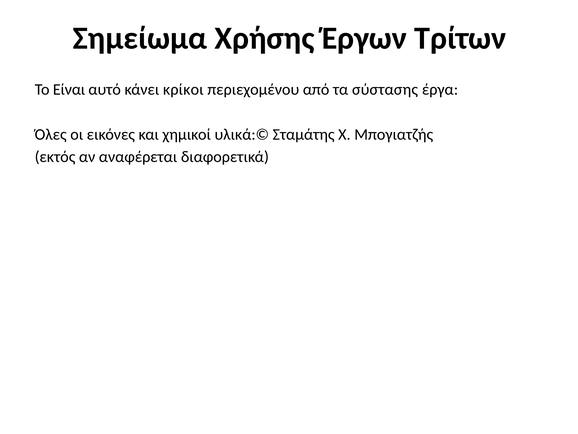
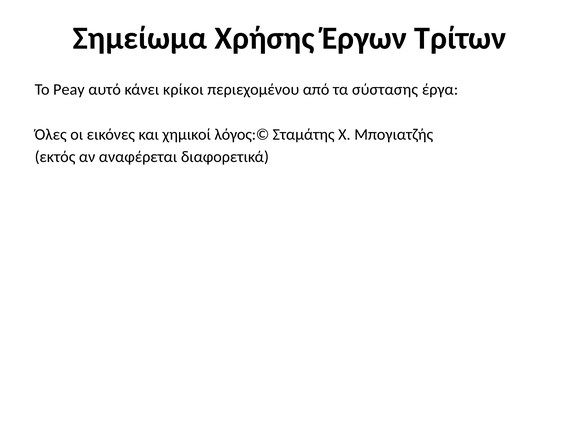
Είναι: Είναι -> Peay (69, 89)
υλικά:©: υλικά:© -> λόγος:© (242, 134)
